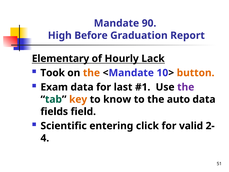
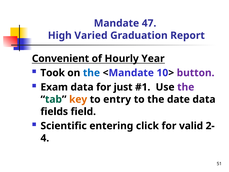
90: 90 -> 47 (149, 23)
Before: Before -> Varied (91, 35)
Elementary: Elementary -> Convenient (60, 58)
Lack: Lack -> Year (153, 58)
the colour: orange -> blue (91, 73)
button colour: orange -> purple (196, 73)
last: last -> just (123, 87)
know: know -> entry (117, 99)
auto: auto -> date (178, 99)
